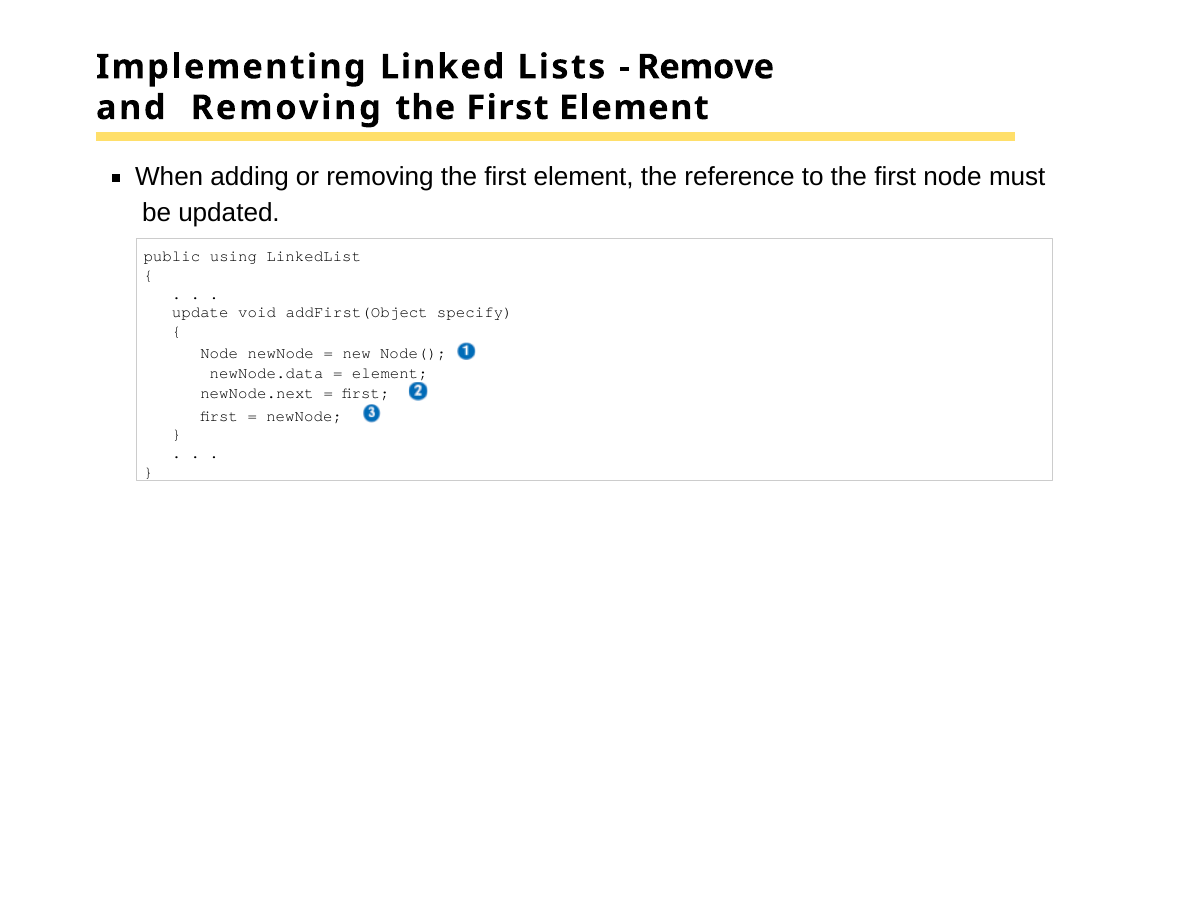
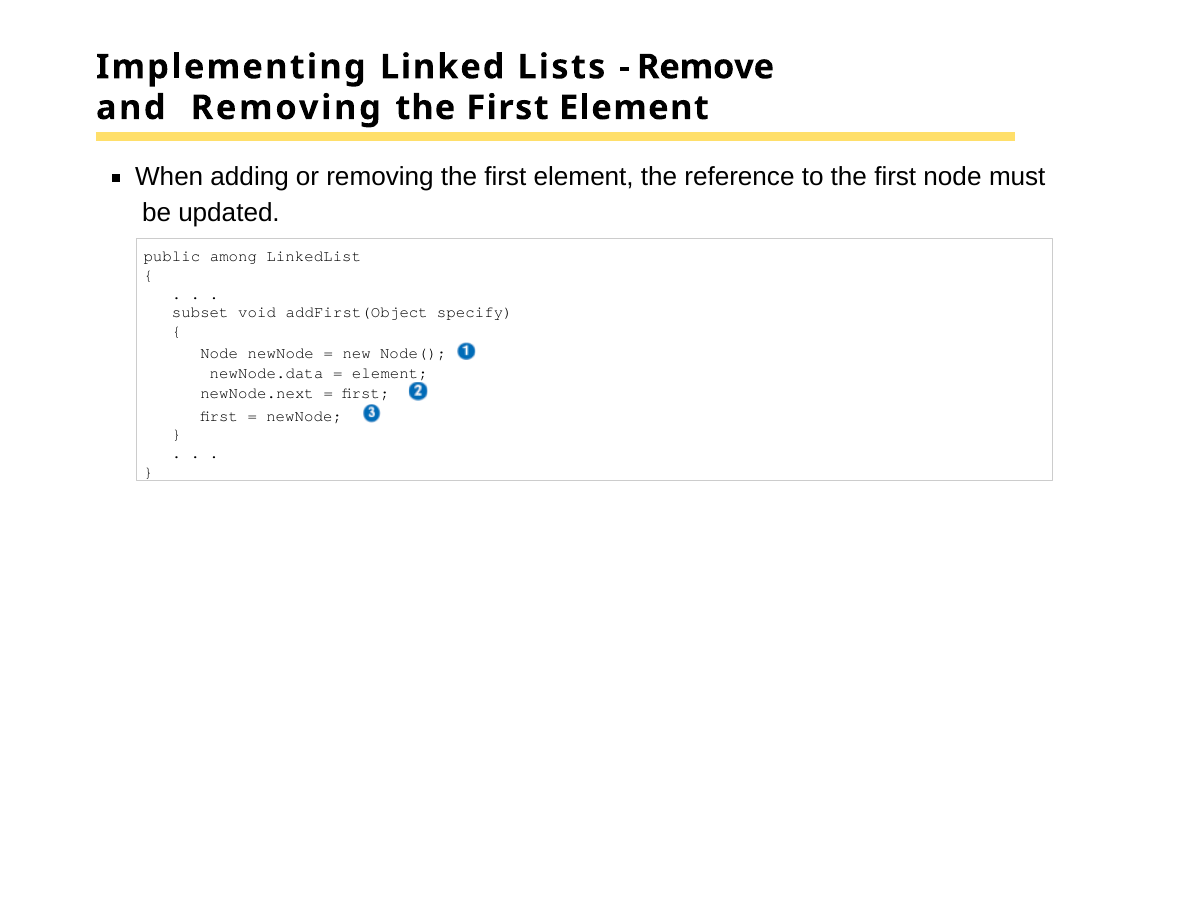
using: using -> among (233, 257)
update: update -> subset (200, 313)
